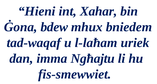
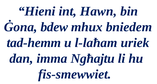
Xahar: Xahar -> Hawn (98, 11)
tad-waqaf: tad-waqaf -> tad-hemm (34, 43)
